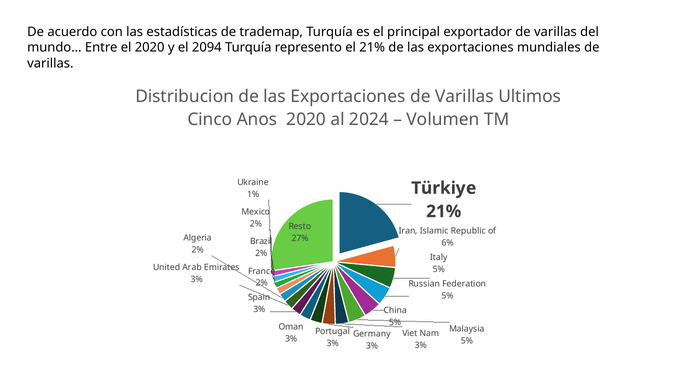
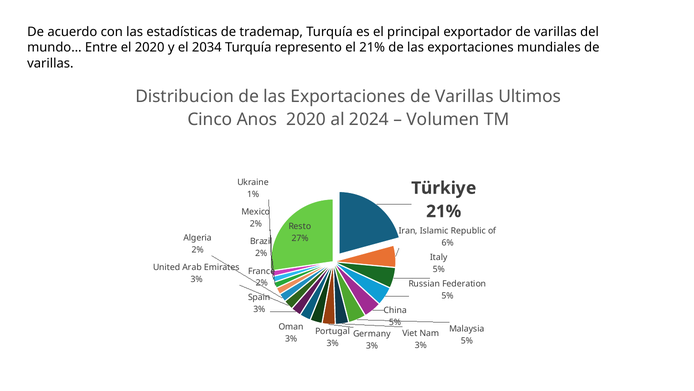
2094: 2094 -> 2034 (207, 48)
